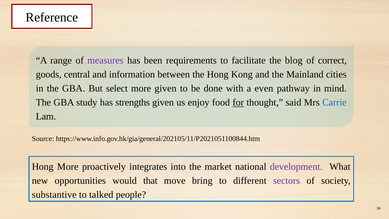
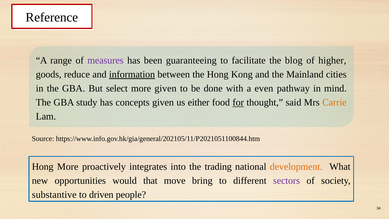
requirements: requirements -> guaranteeing (191, 60)
correct: correct -> higher (332, 60)
central: central -> reduce (77, 74)
information underline: none -> present (132, 74)
strengths: strengths -> concepts (133, 102)
enjoy: enjoy -> either (199, 102)
Carrie colour: blue -> orange (334, 102)
market: market -> trading (218, 167)
development colour: purple -> orange (296, 167)
talked: talked -> driven (101, 195)
